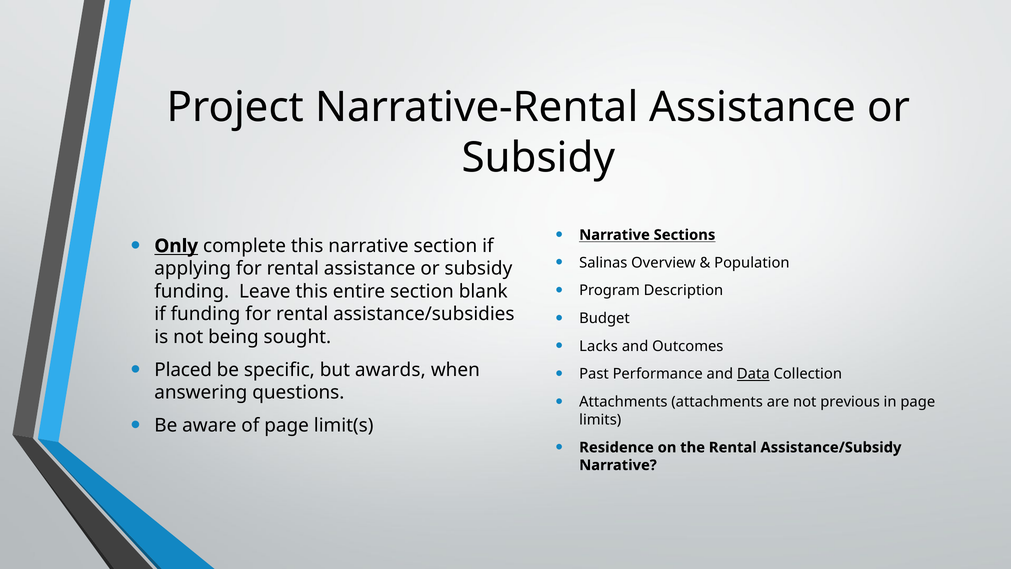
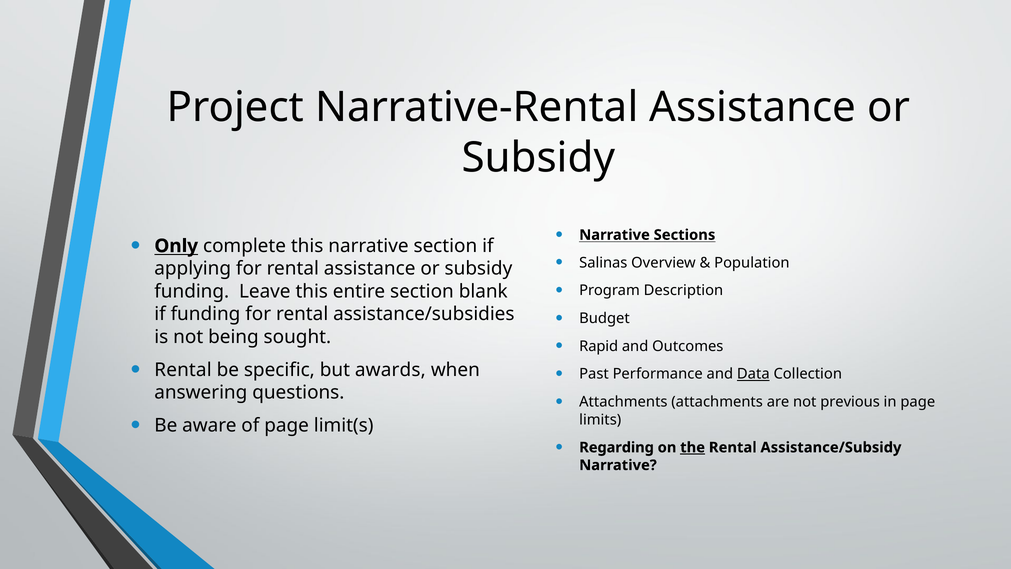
Lacks: Lacks -> Rapid (599, 346)
Placed: Placed -> Rental (183, 370)
Residence: Residence -> Regarding (617, 447)
the underline: none -> present (693, 447)
